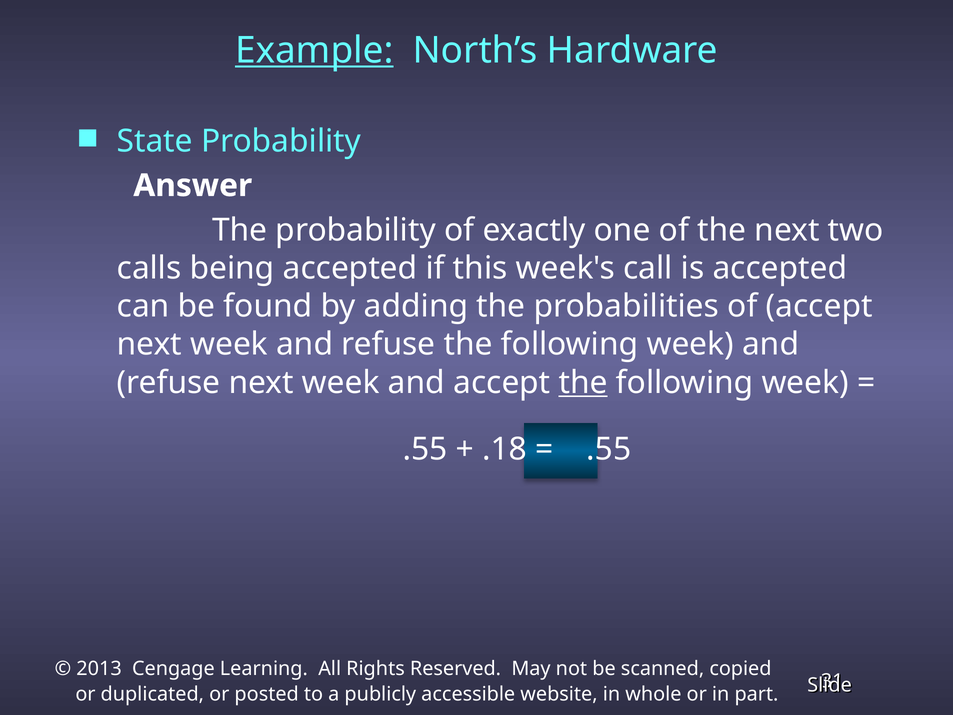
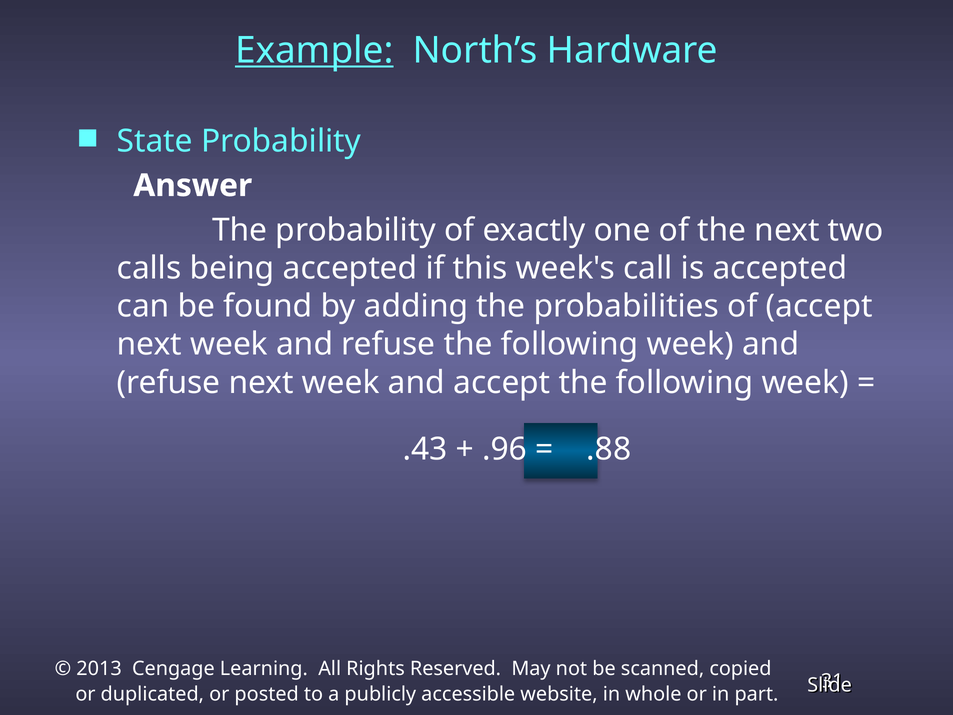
the underline: present -> none (583, 382)
.55: .55 -> .43 (425, 449)
.18: .18 -> .96 (505, 449)
.55: .55 -> .88 (609, 449)
